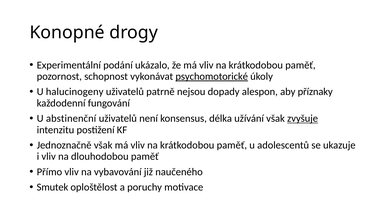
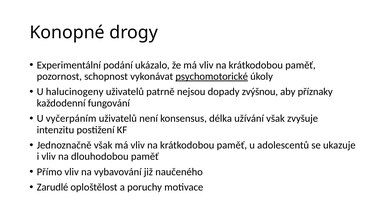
alespon: alespon -> zvýšnou (260, 92)
abstinenční: abstinenční -> vyčerpáním (71, 118)
zvyšuje underline: present -> none (303, 118)
Smutek: Smutek -> Zarudlé (52, 187)
